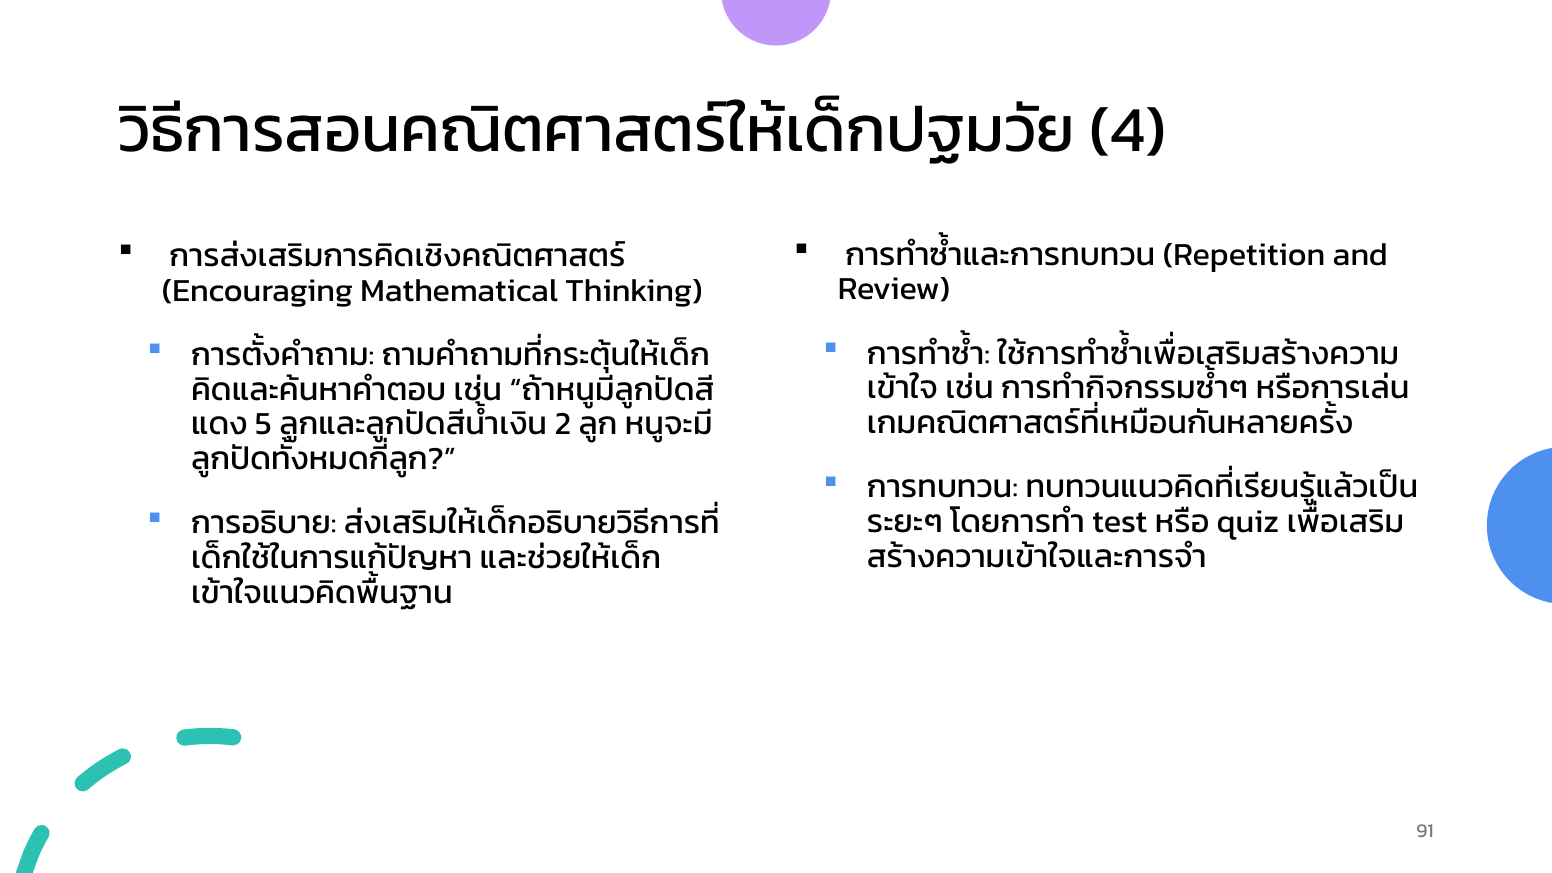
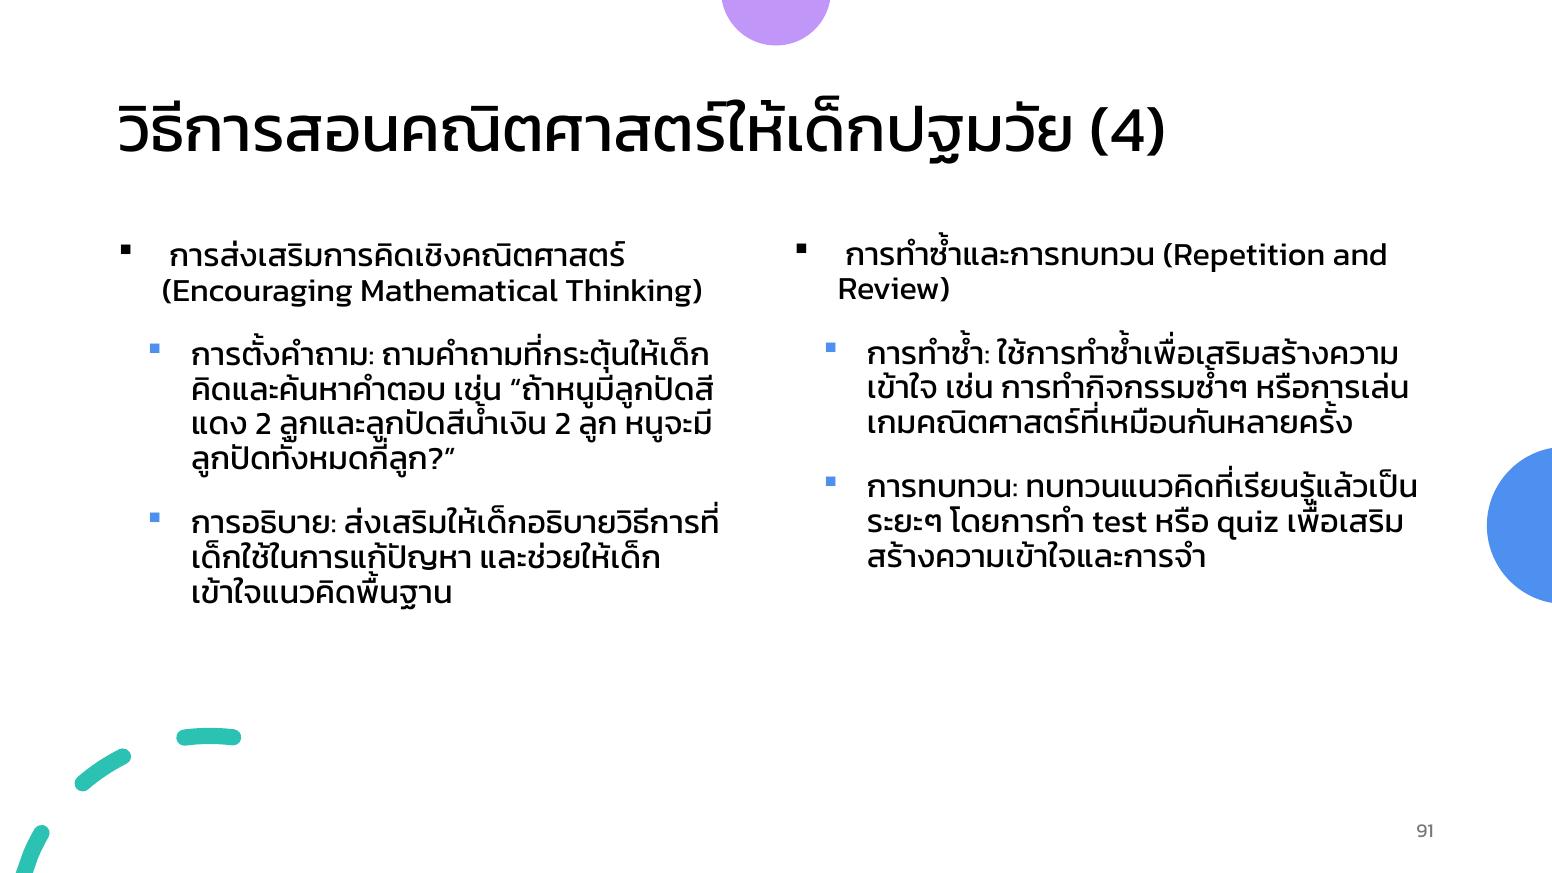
5: 5 -> 2 (263, 424)
